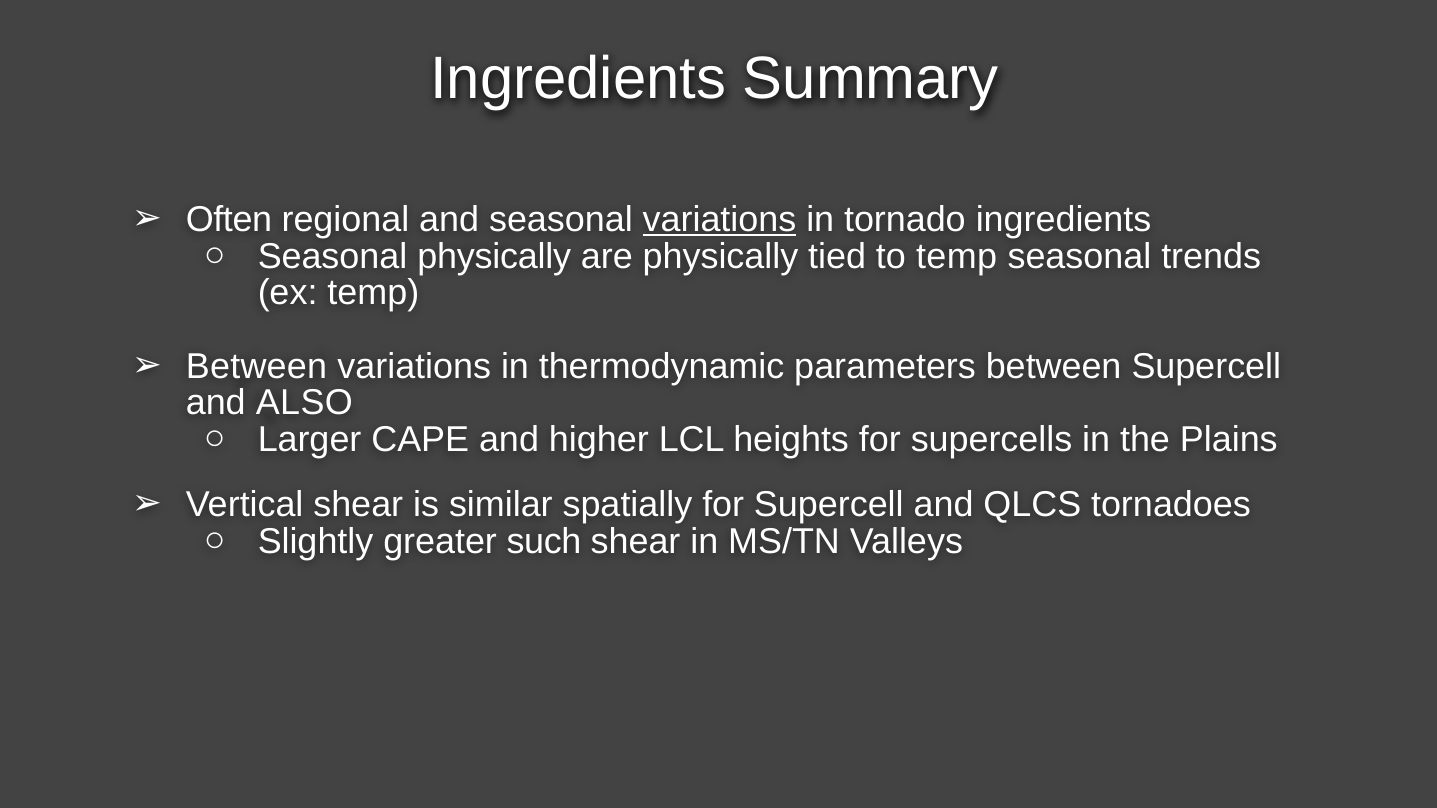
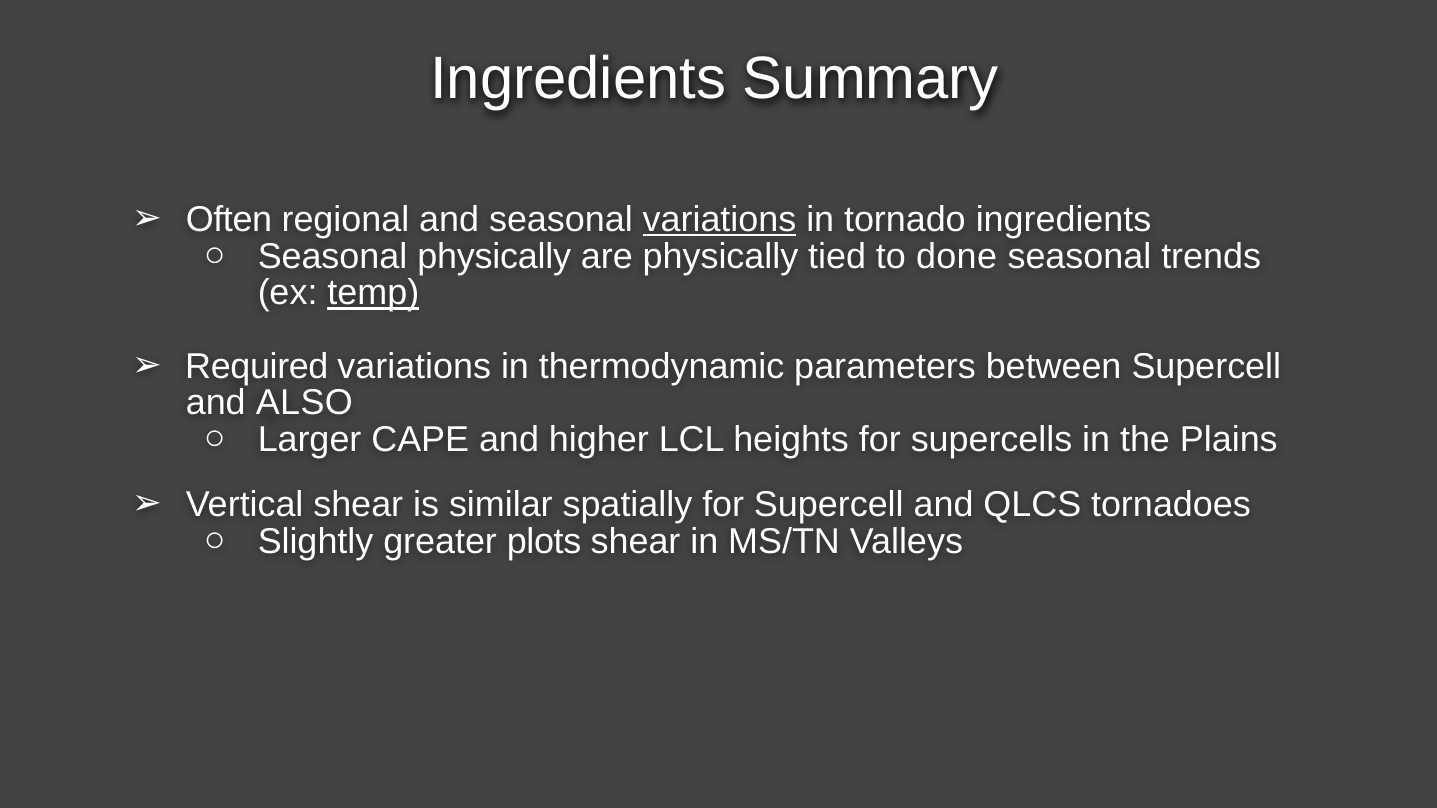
to temp: temp -> done (957, 256)
temp underline: none -> present (373, 293)
Between: Between -> Required (257, 366)
such: such -> plots (544, 542)
